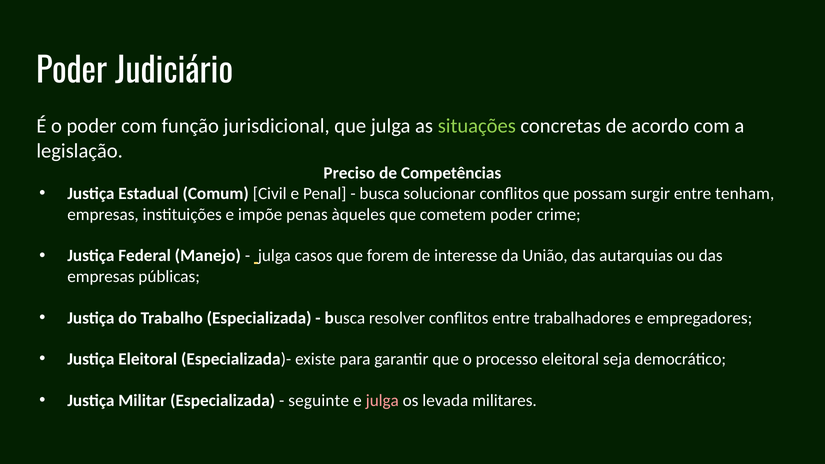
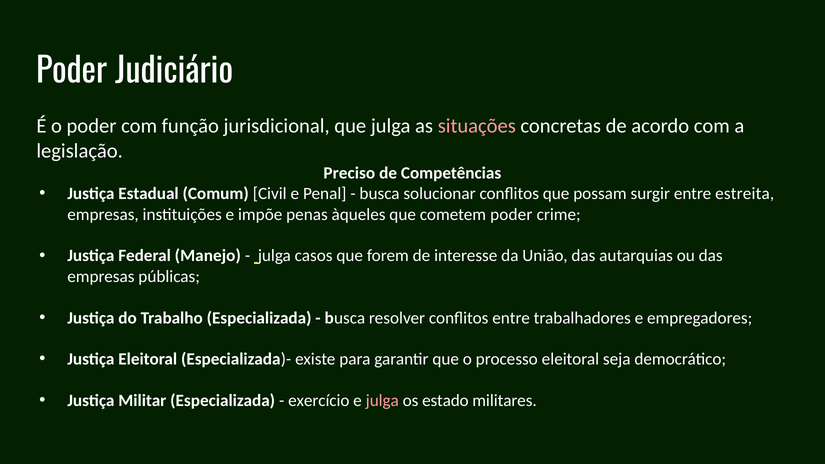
situações colour: light green -> pink (477, 126)
tenham: tenham -> estreita (745, 194)
seguinte: seguinte -> exercício (319, 401)
levada: levada -> estado (445, 401)
